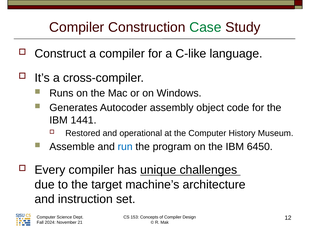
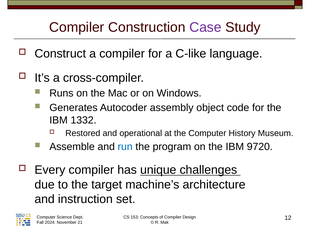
Case colour: green -> purple (205, 27)
1441: 1441 -> 1332 (84, 120)
6450: 6450 -> 9720 (260, 146)
